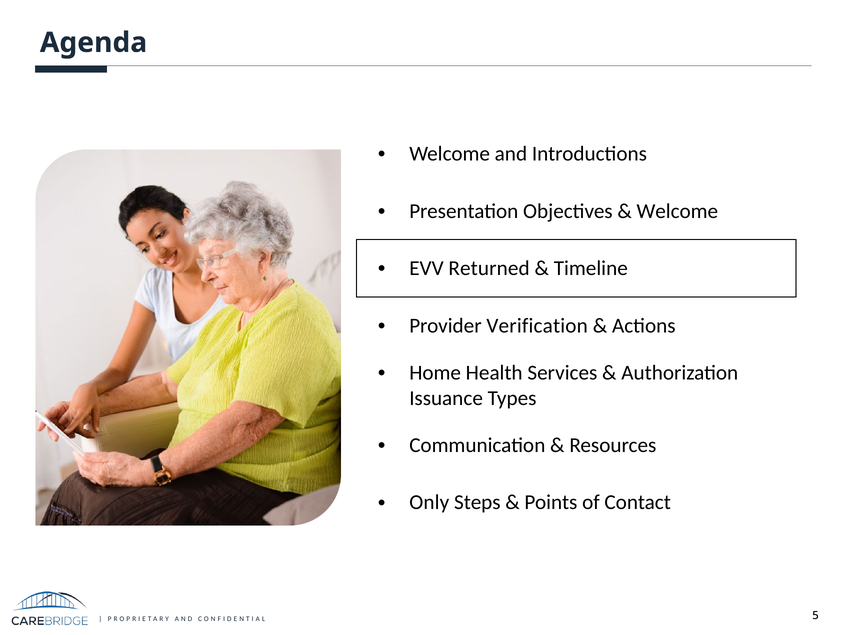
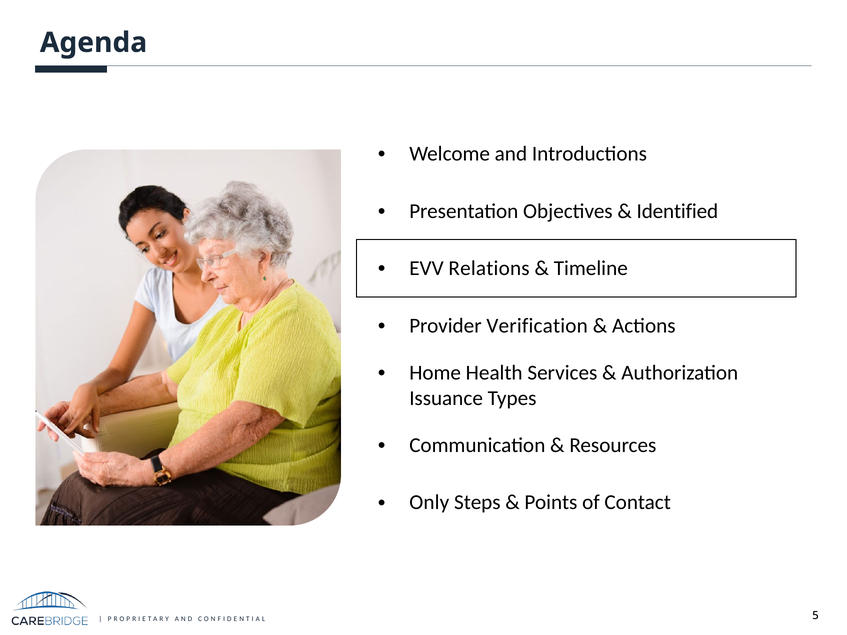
Welcome: Welcome -> Identified (677, 211)
Returned: Returned -> Relations (489, 269)
